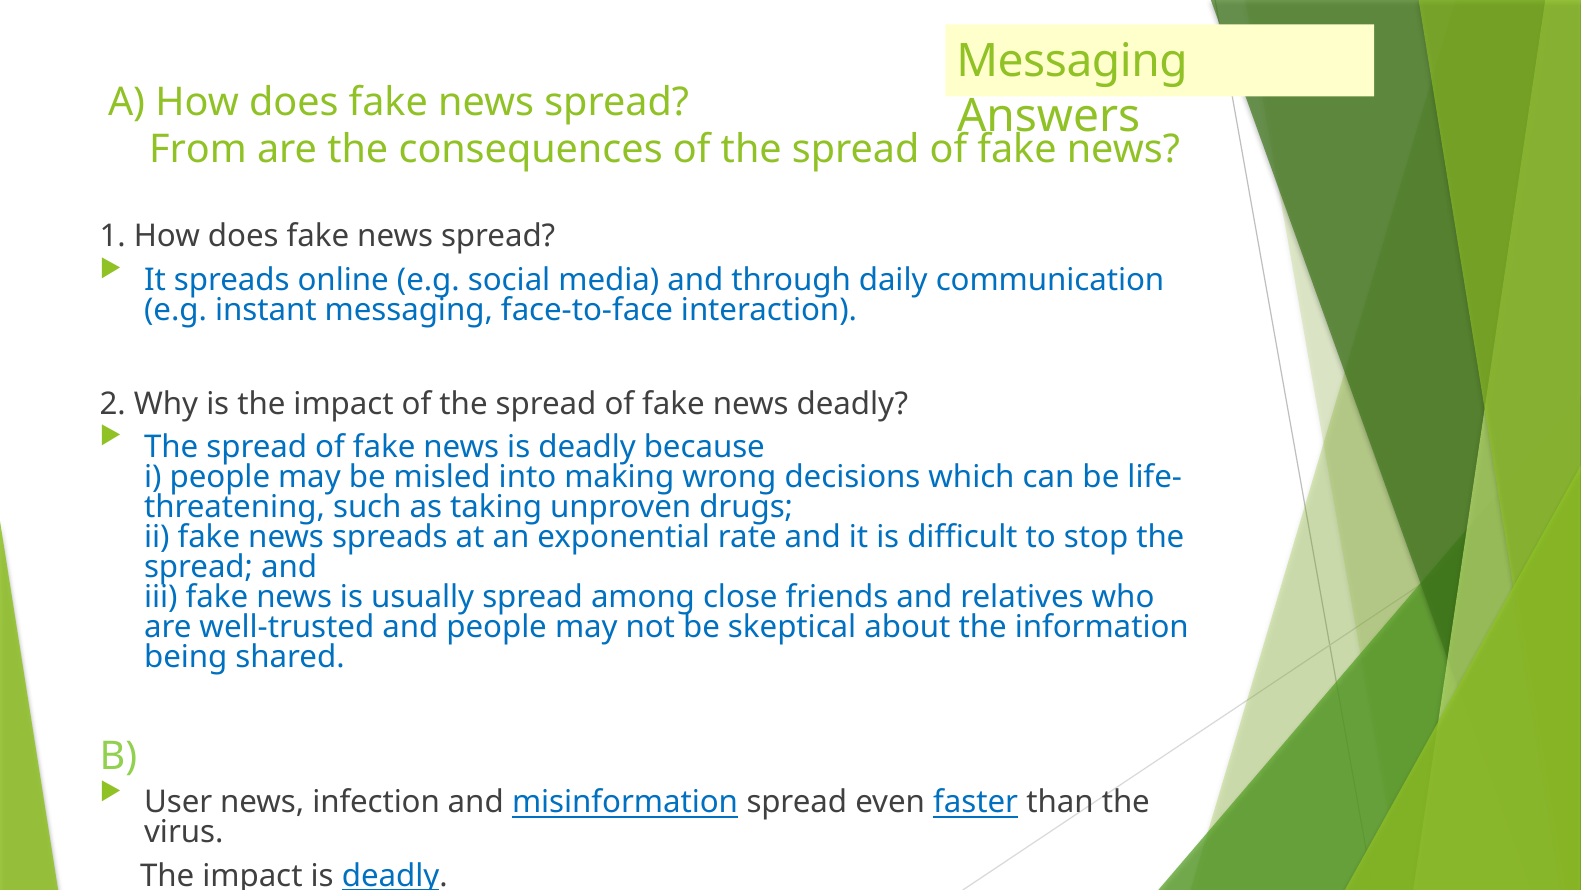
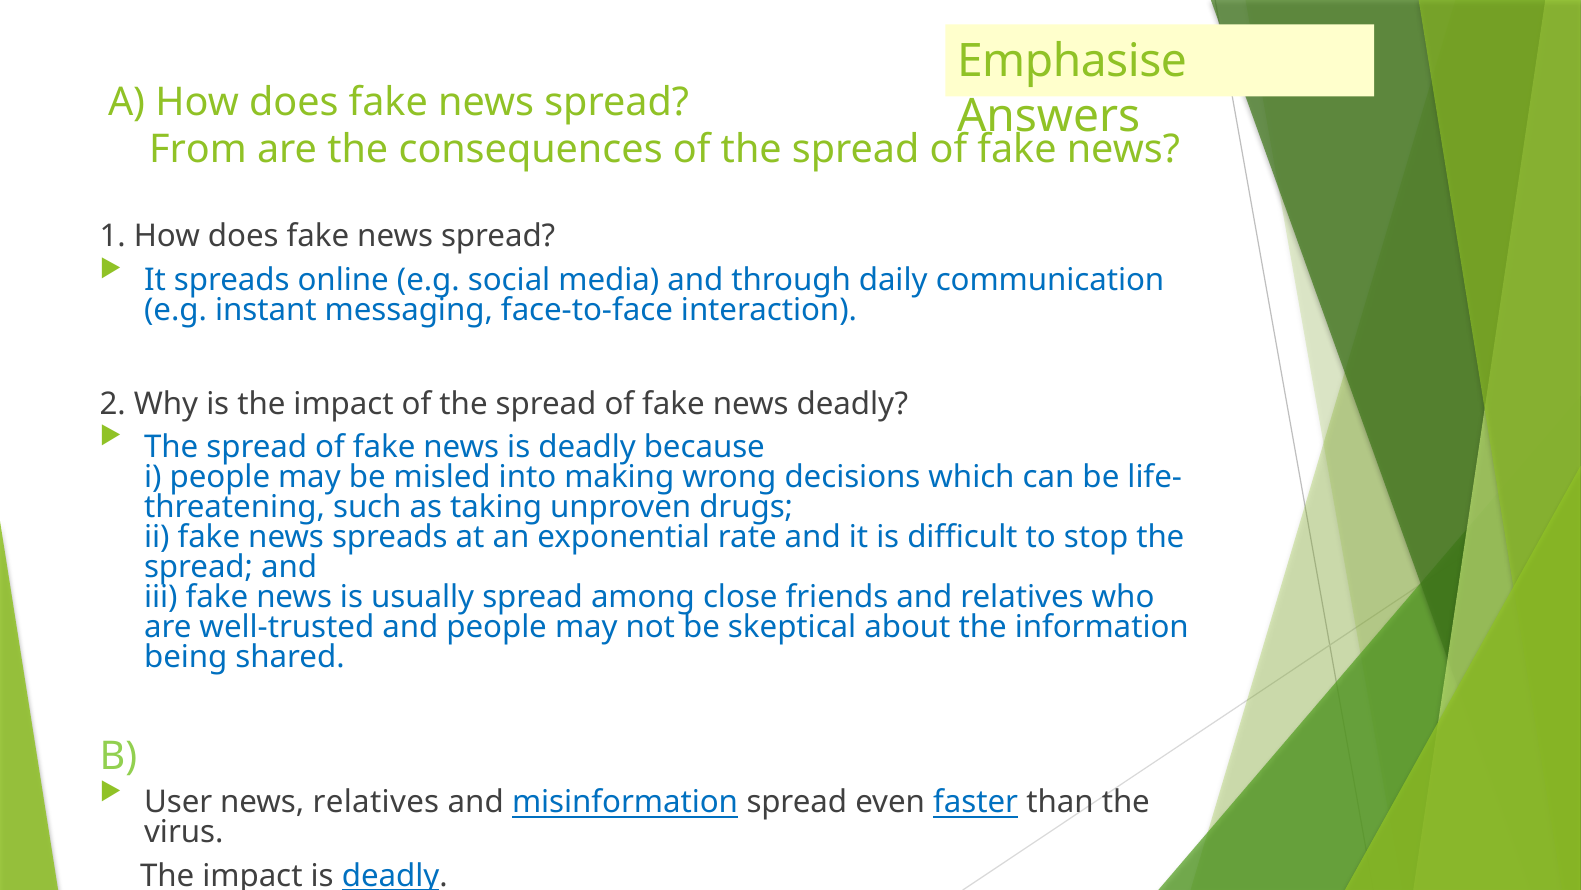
Messaging: Messaging -> Emphasise (1072, 61)
news infection: infection -> relatives (376, 802)
